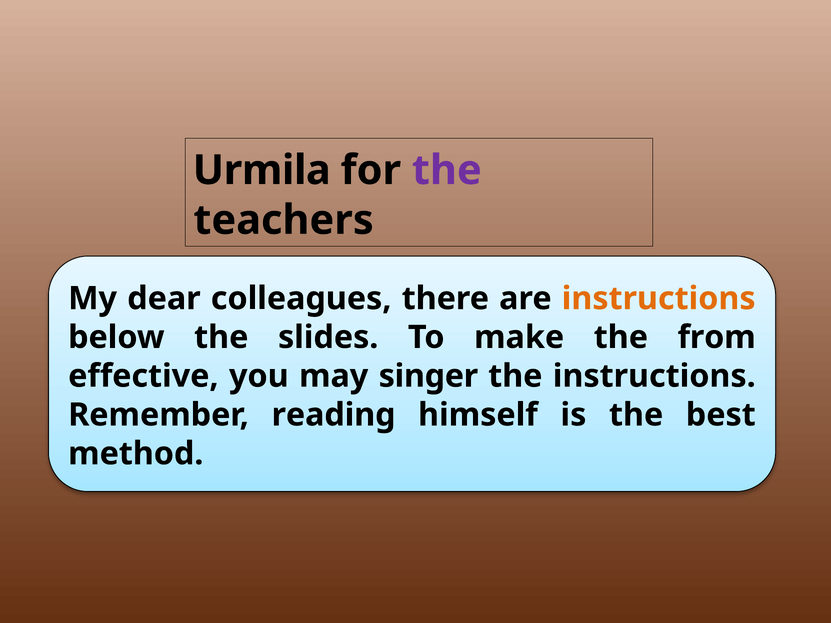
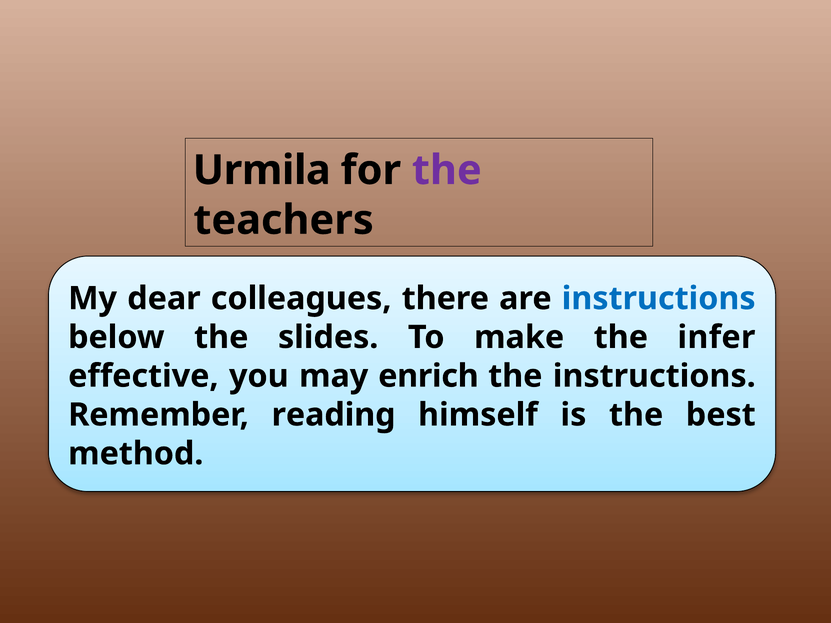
instructions colour: orange -> blue (659, 299)
from: from -> infer (716, 337)
singer: singer -> enrich (428, 376)
